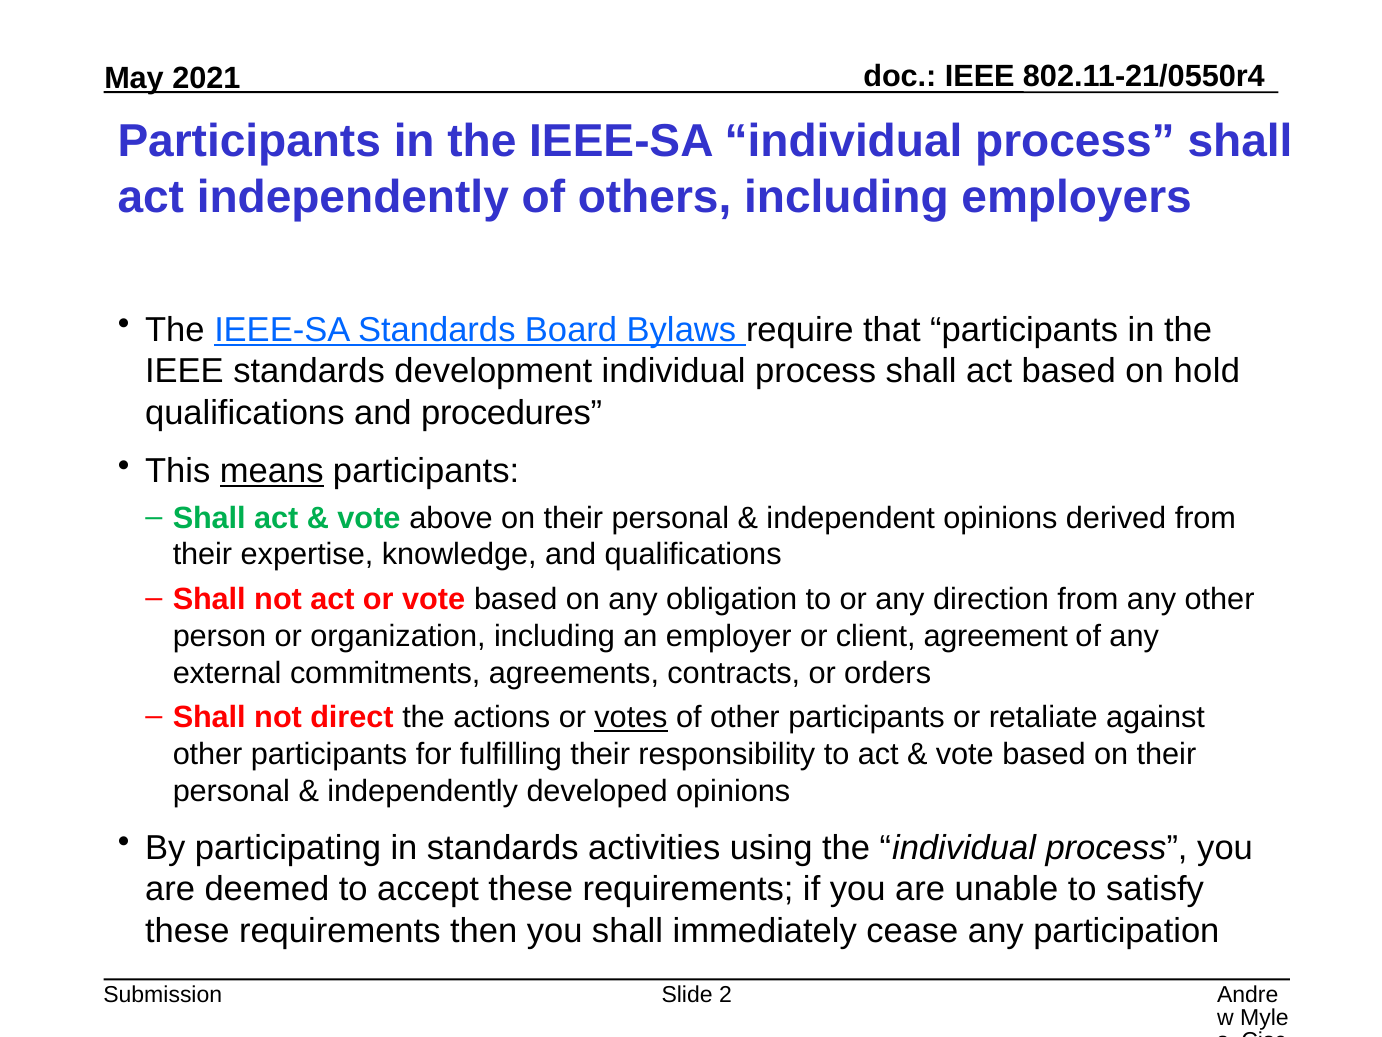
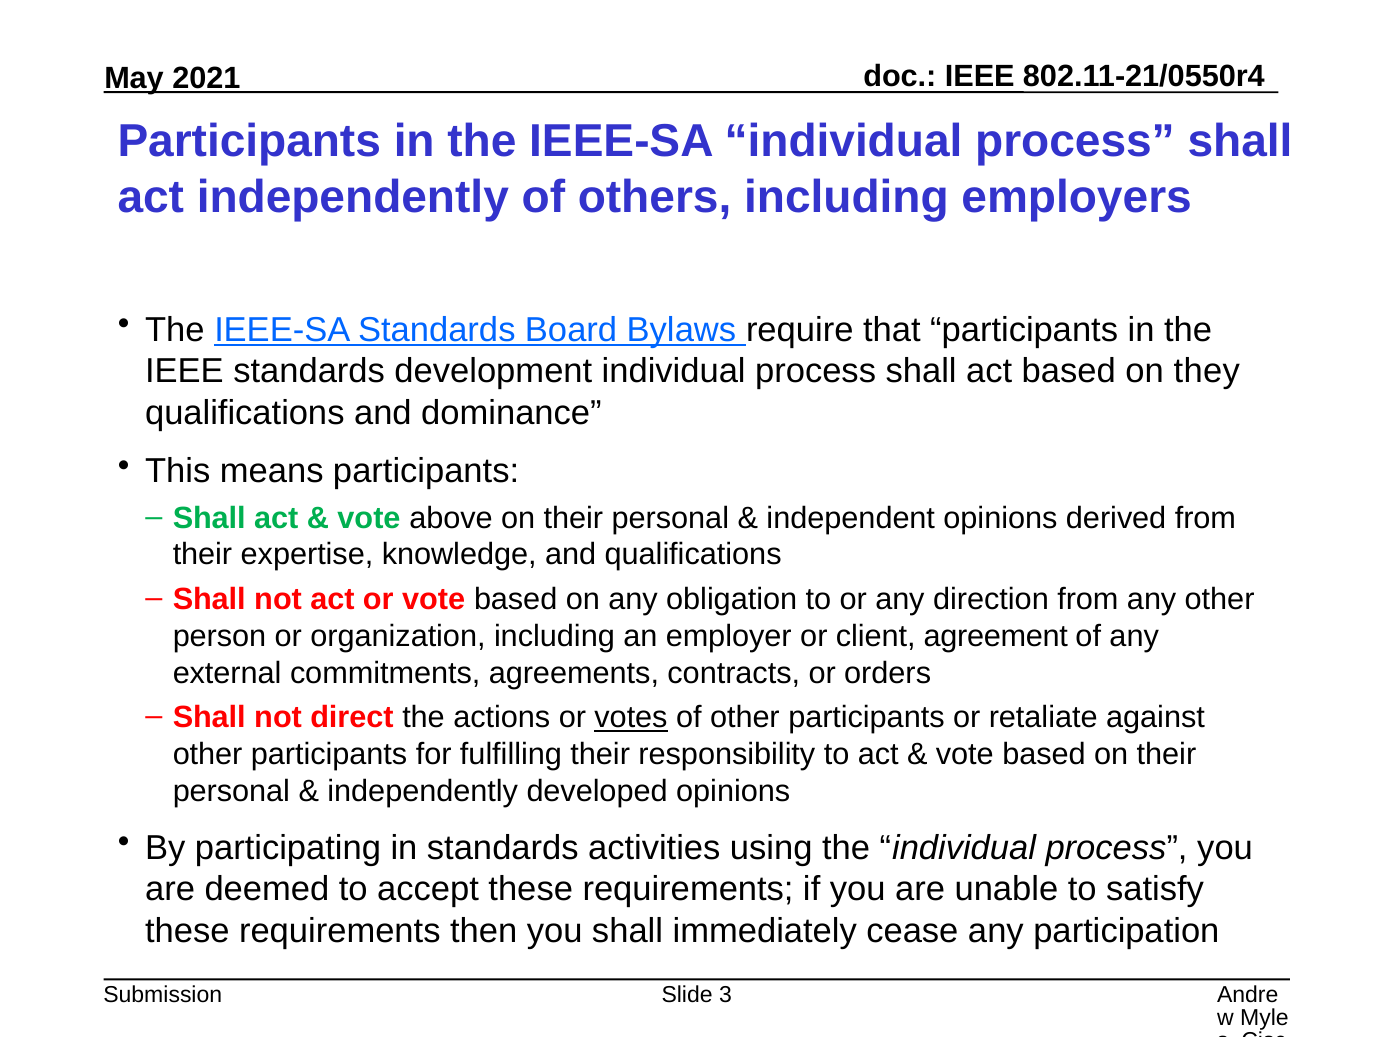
hold: hold -> they (1207, 371)
procedures: procedures -> dominance (511, 412)
means underline: present -> none (272, 471)
2: 2 -> 3 (726, 994)
